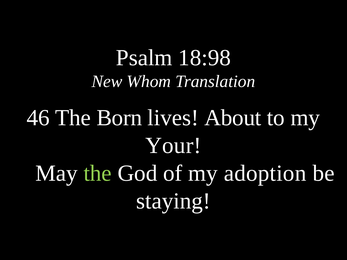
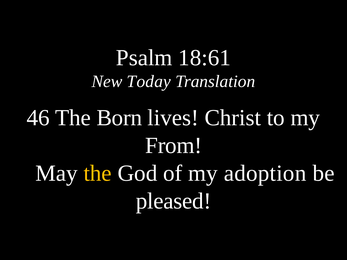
18:98: 18:98 -> 18:61 (205, 58)
Whom: Whom -> Today (149, 82)
About: About -> Christ (233, 118)
Your: Your -> From (174, 146)
the colour: light green -> yellow (98, 173)
staying: staying -> pleased (174, 201)
